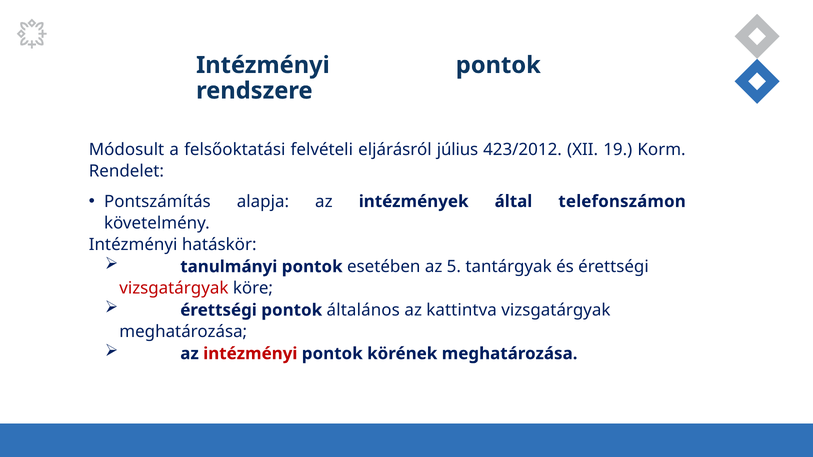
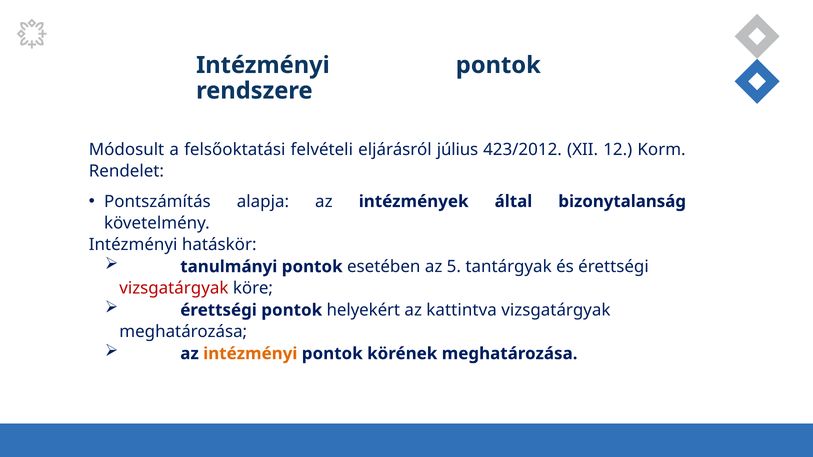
19: 19 -> 12 (618, 150)
telefonszámon: telefonszámon -> bizonytalanság (622, 202)
általános: általános -> helyekért (363, 310)
intézményi colour: red -> orange (250, 354)
